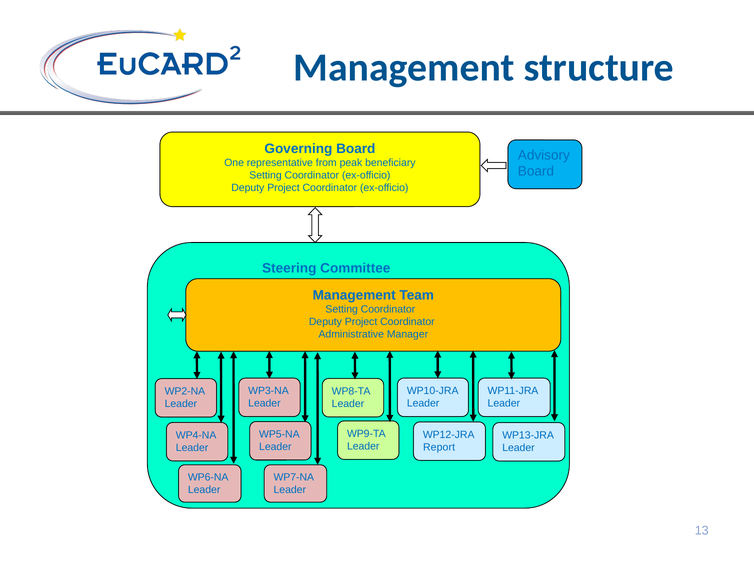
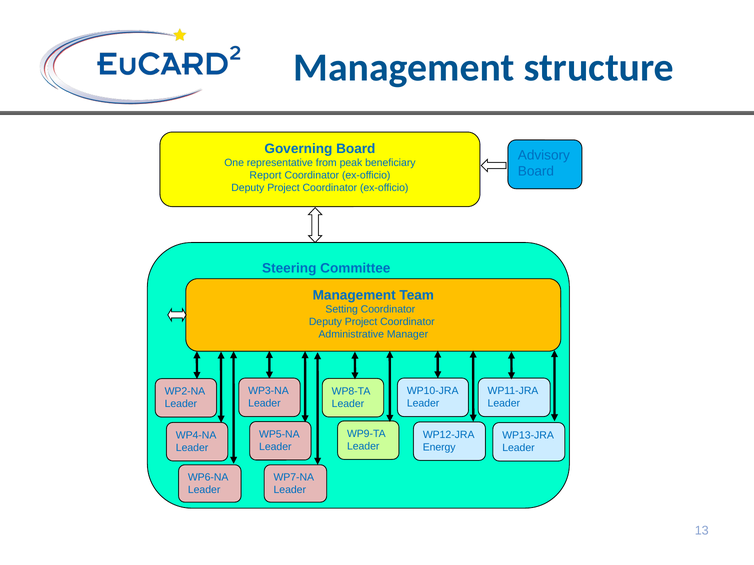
Setting: Setting -> Report (265, 176)
Report: Report -> Energy (439, 448)
